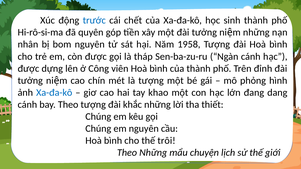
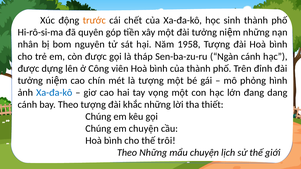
trước colour: blue -> orange (94, 20)
khao: khao -> vọng (158, 93)
em nguyên: nguyên -> chuyện (144, 129)
